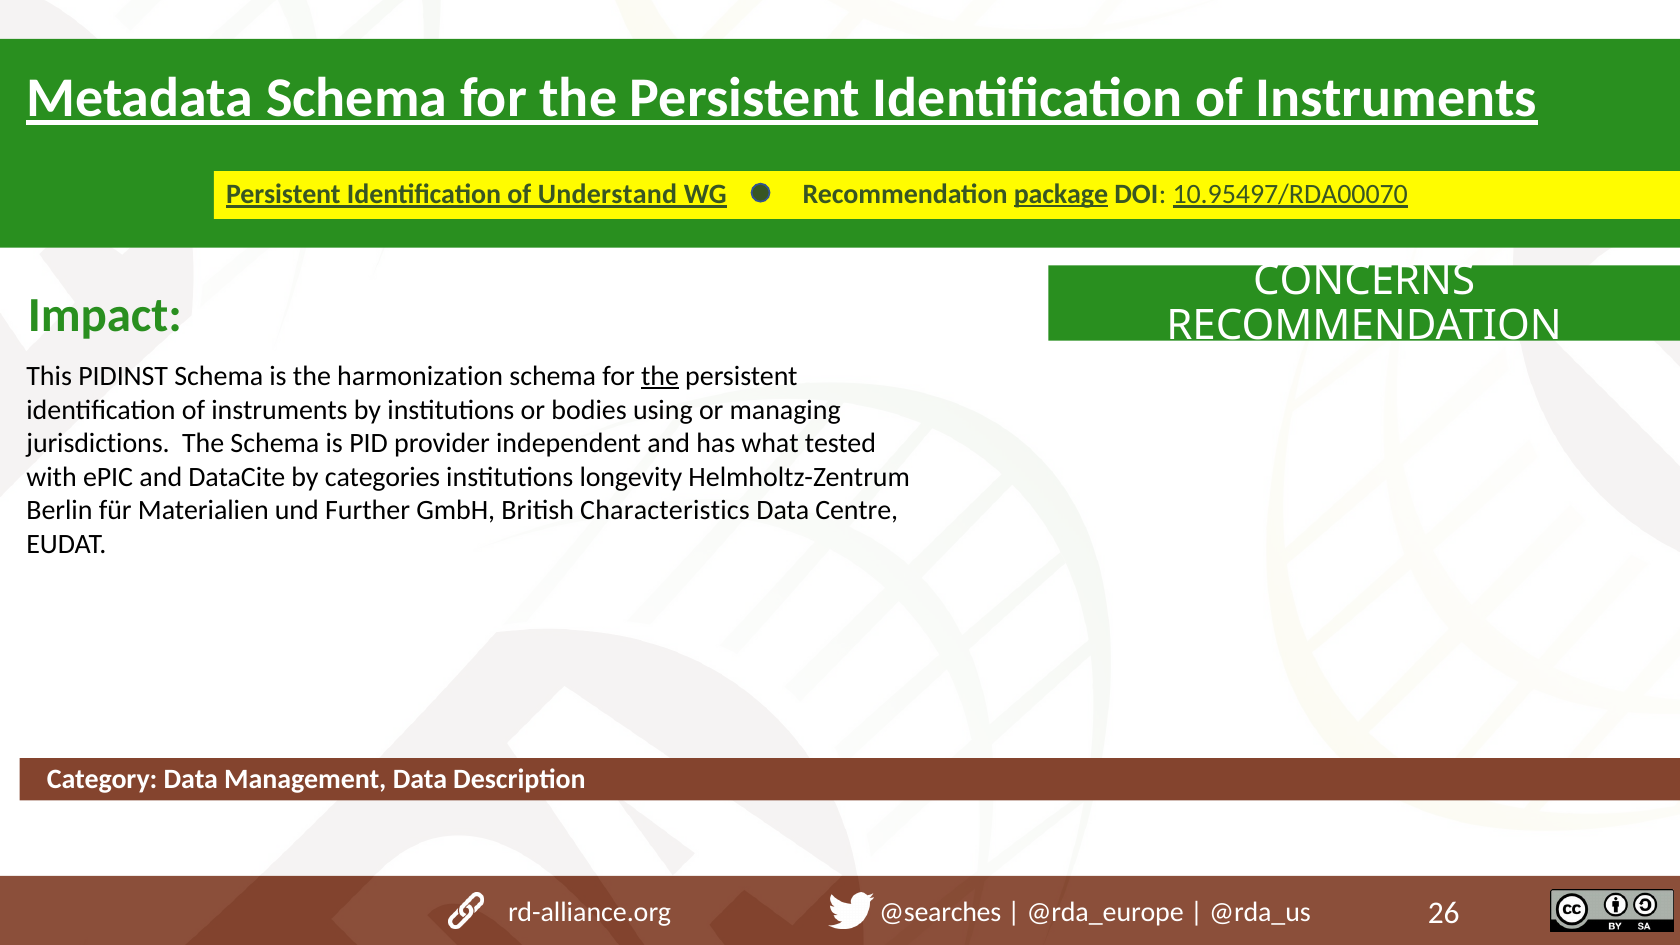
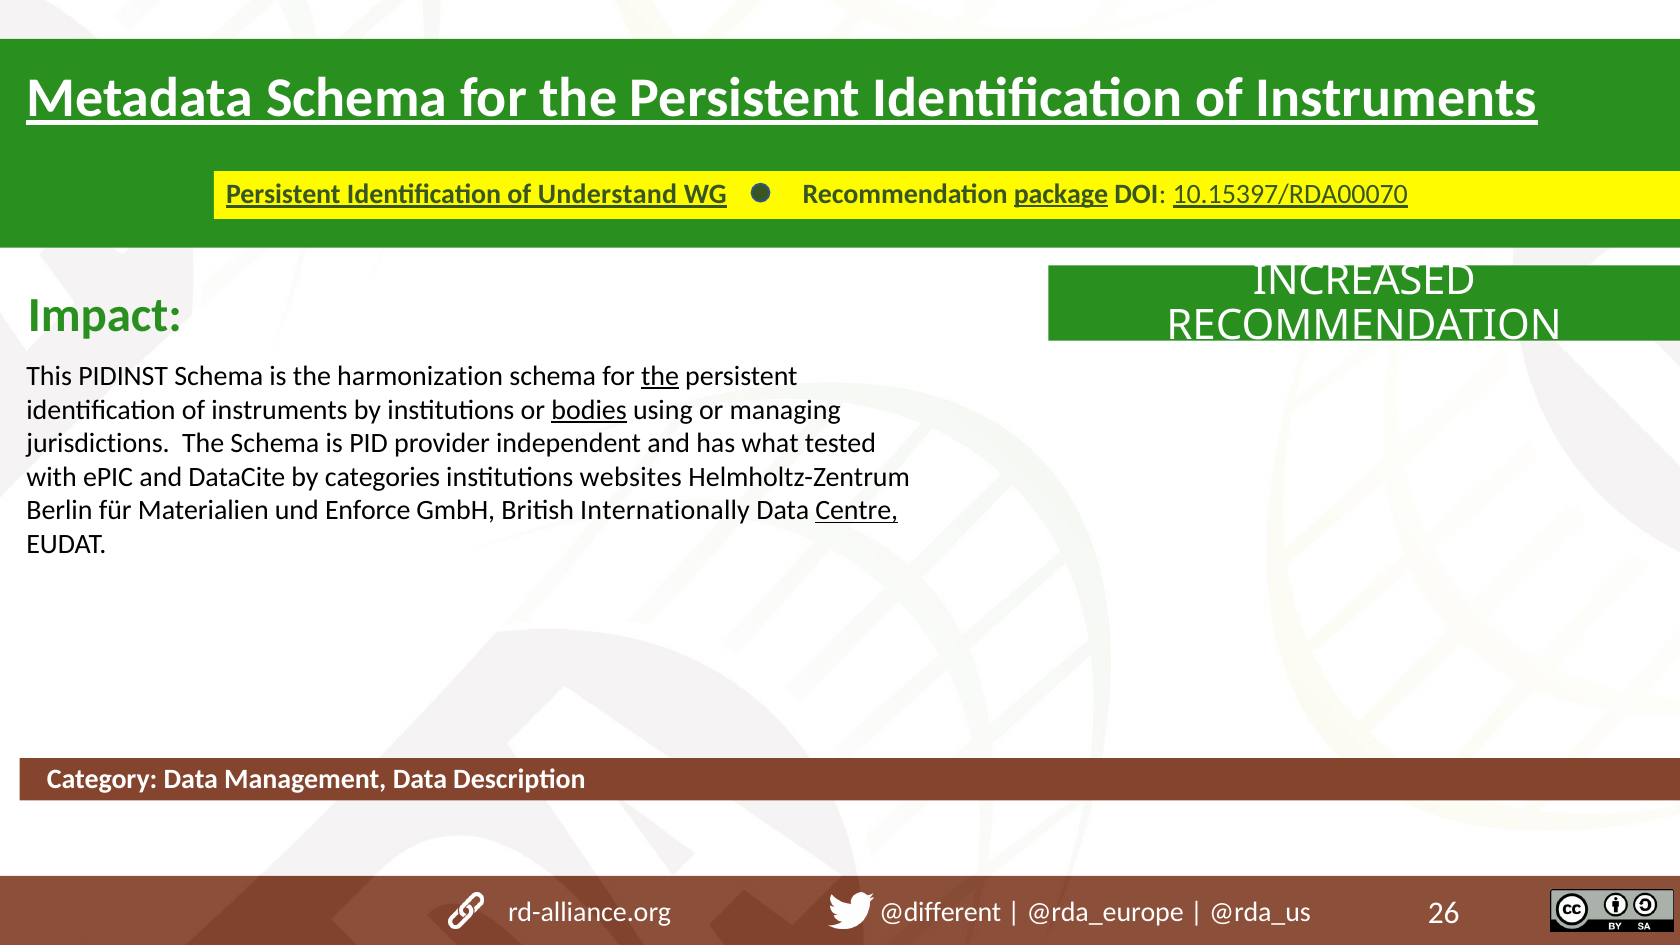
10.95497/RDA00070: 10.95497/RDA00070 -> 10.15397/RDA00070 (1290, 194)
CONCERNS: CONCERNS -> INCREASED (1364, 280)
bodies underline: none -> present (589, 410)
longevity: longevity -> websites (631, 477)
Further: Further -> Enforce (368, 511)
Characteristics: Characteristics -> Internationally (665, 511)
Centre underline: none -> present (857, 511)
@searches: @searches -> @different (940, 912)
